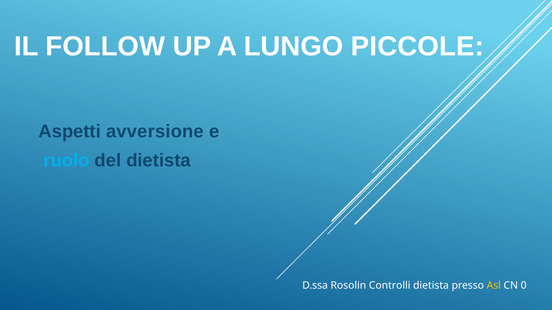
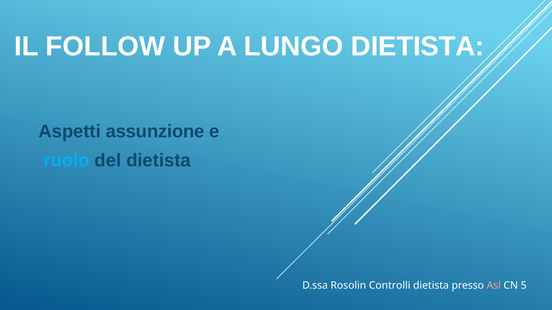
LUNGO PICCOLE: PICCOLE -> DIETISTA (418, 47)
avversione: avversione -> assunzione (155, 132)
Asl colour: yellow -> pink (494, 286)
0: 0 -> 5 (524, 286)
